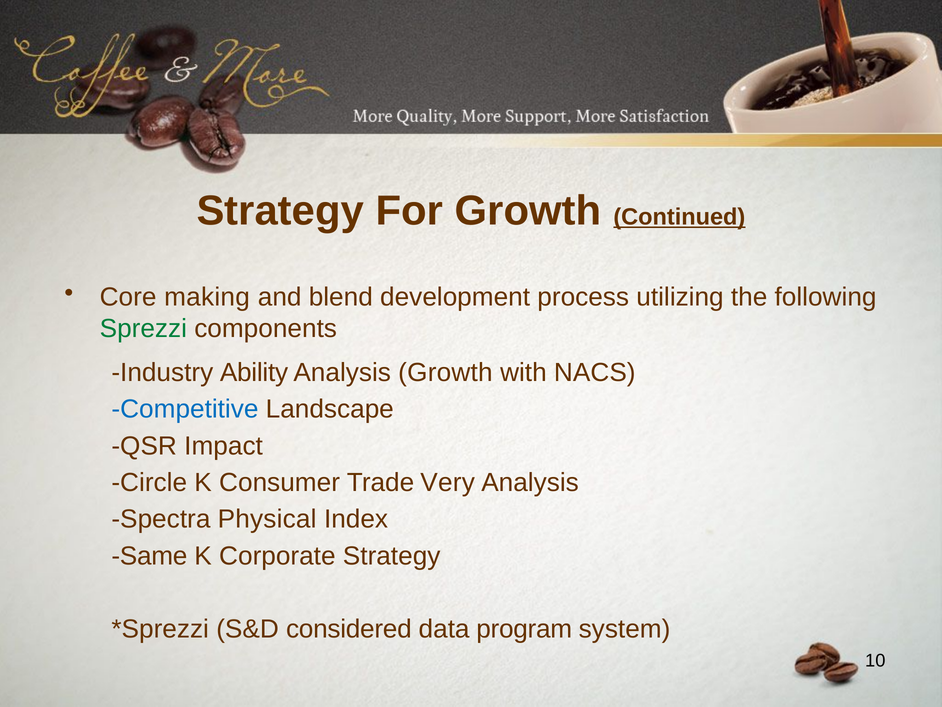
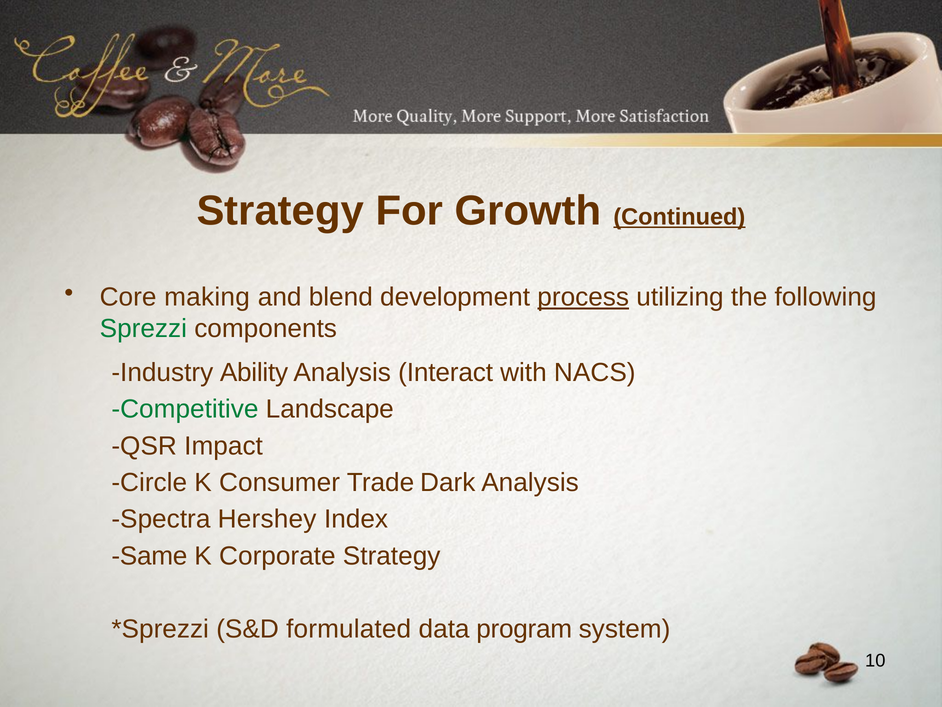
process underline: none -> present (583, 297)
Analysis Growth: Growth -> Interact (446, 372)
Competitive colour: blue -> green (185, 409)
Very: Very -> Dark (448, 482)
Physical: Physical -> Hershey (267, 519)
considered: considered -> formulated (349, 629)
